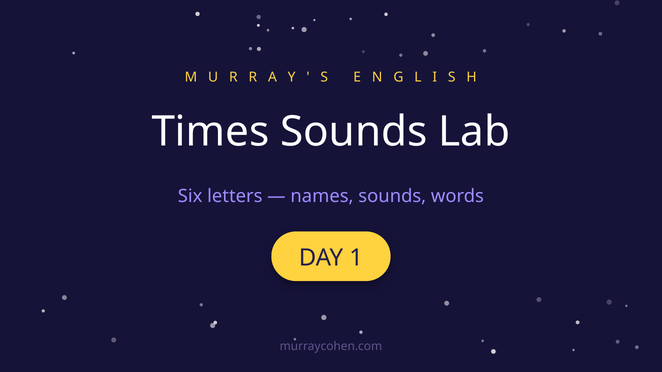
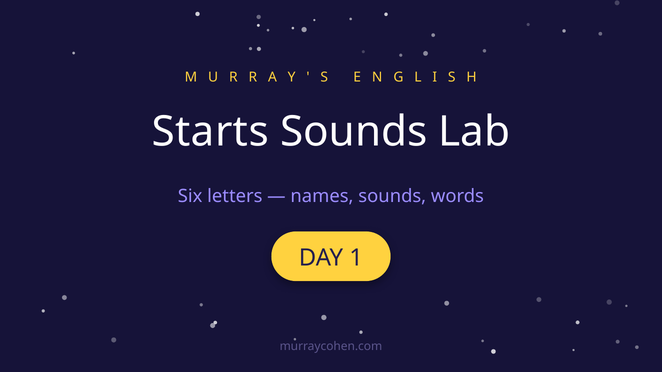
Times: Times -> Starts (210, 132)
